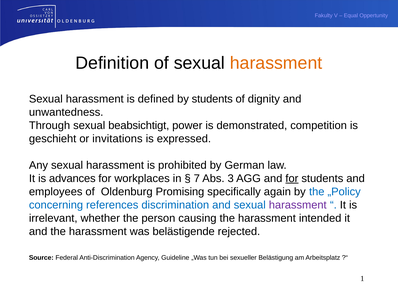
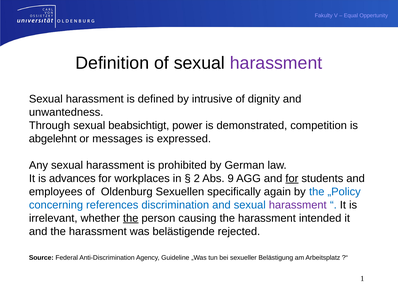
harassment colour: orange -> purple (276, 63)
by students: students -> intrusive (212, 99)
geschieht: geschieht -> abgelehnt (53, 139)
invitations: invitations -> messages (117, 139)
7: 7 -> 2 (197, 179)
3: 3 -> 9 (231, 179)
Promising: Promising -> Sexuellen (180, 192)
the underline: none -> present (131, 219)
